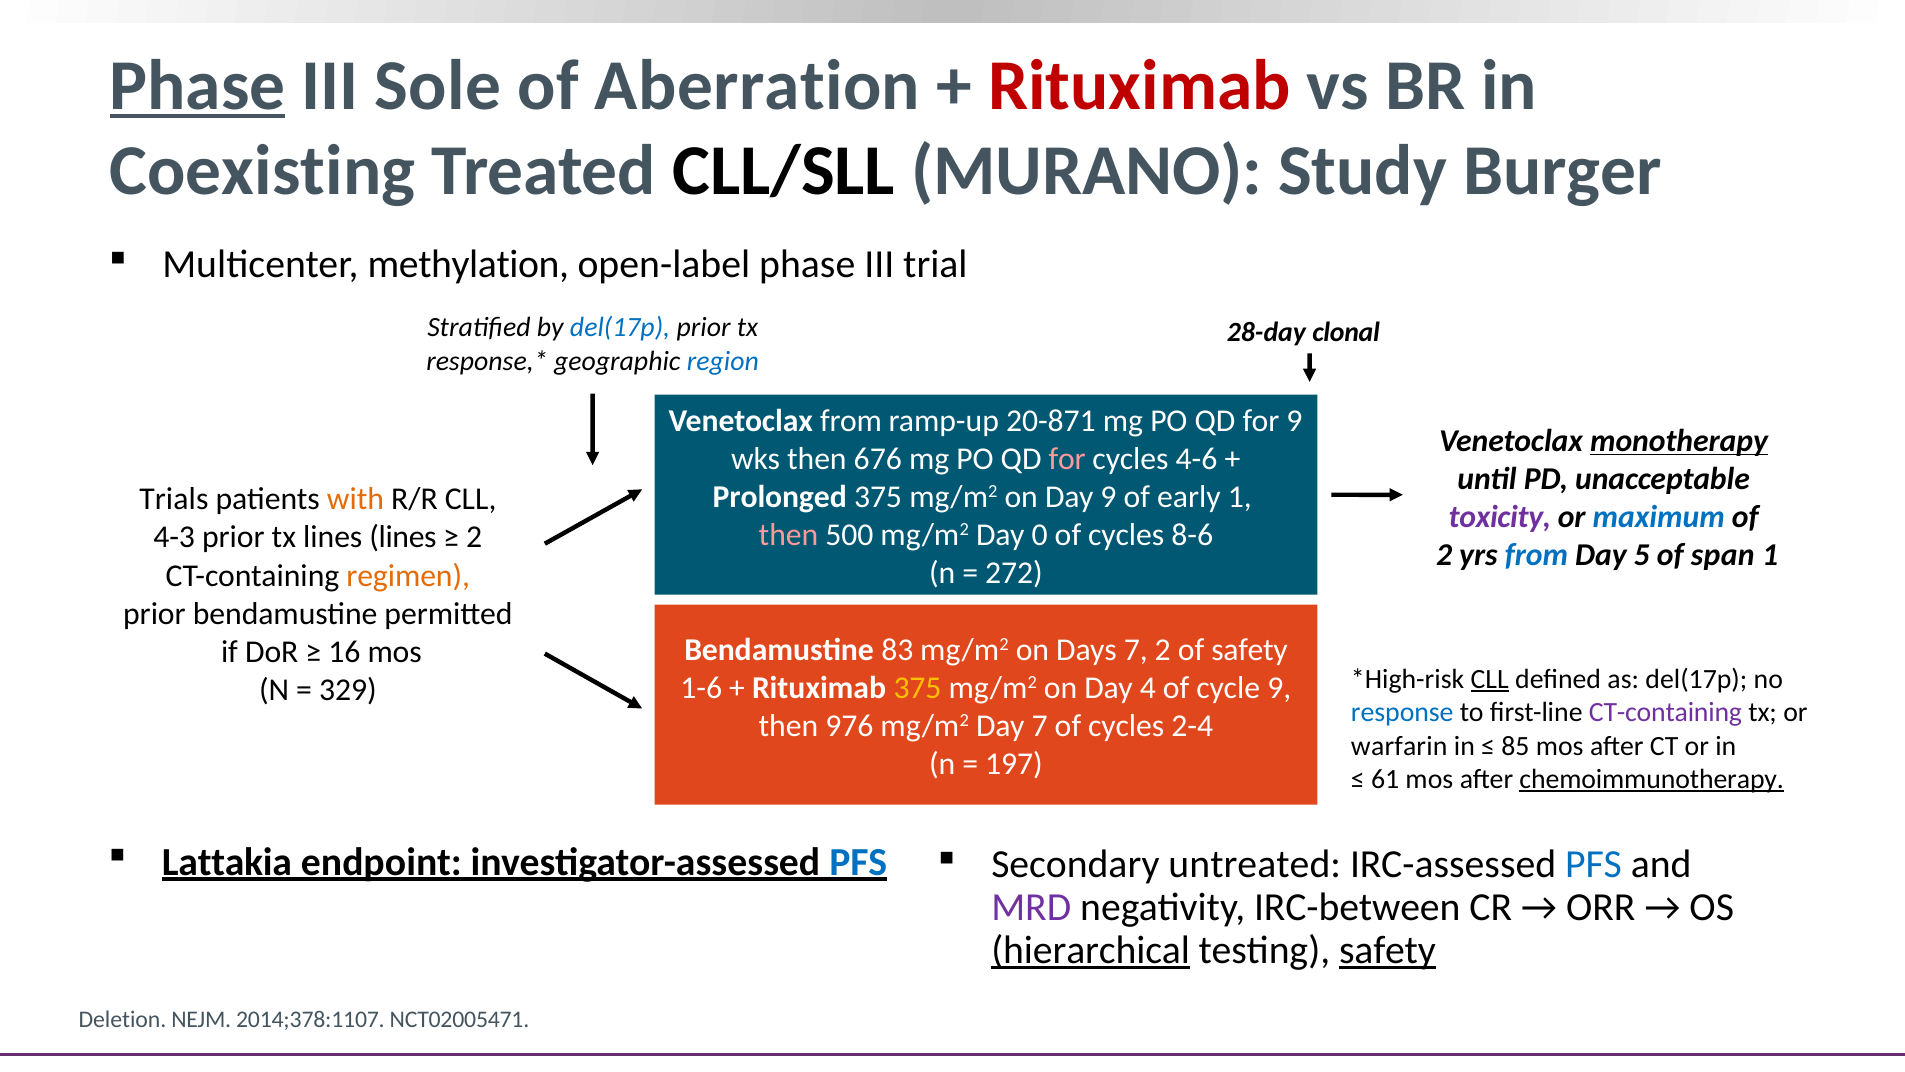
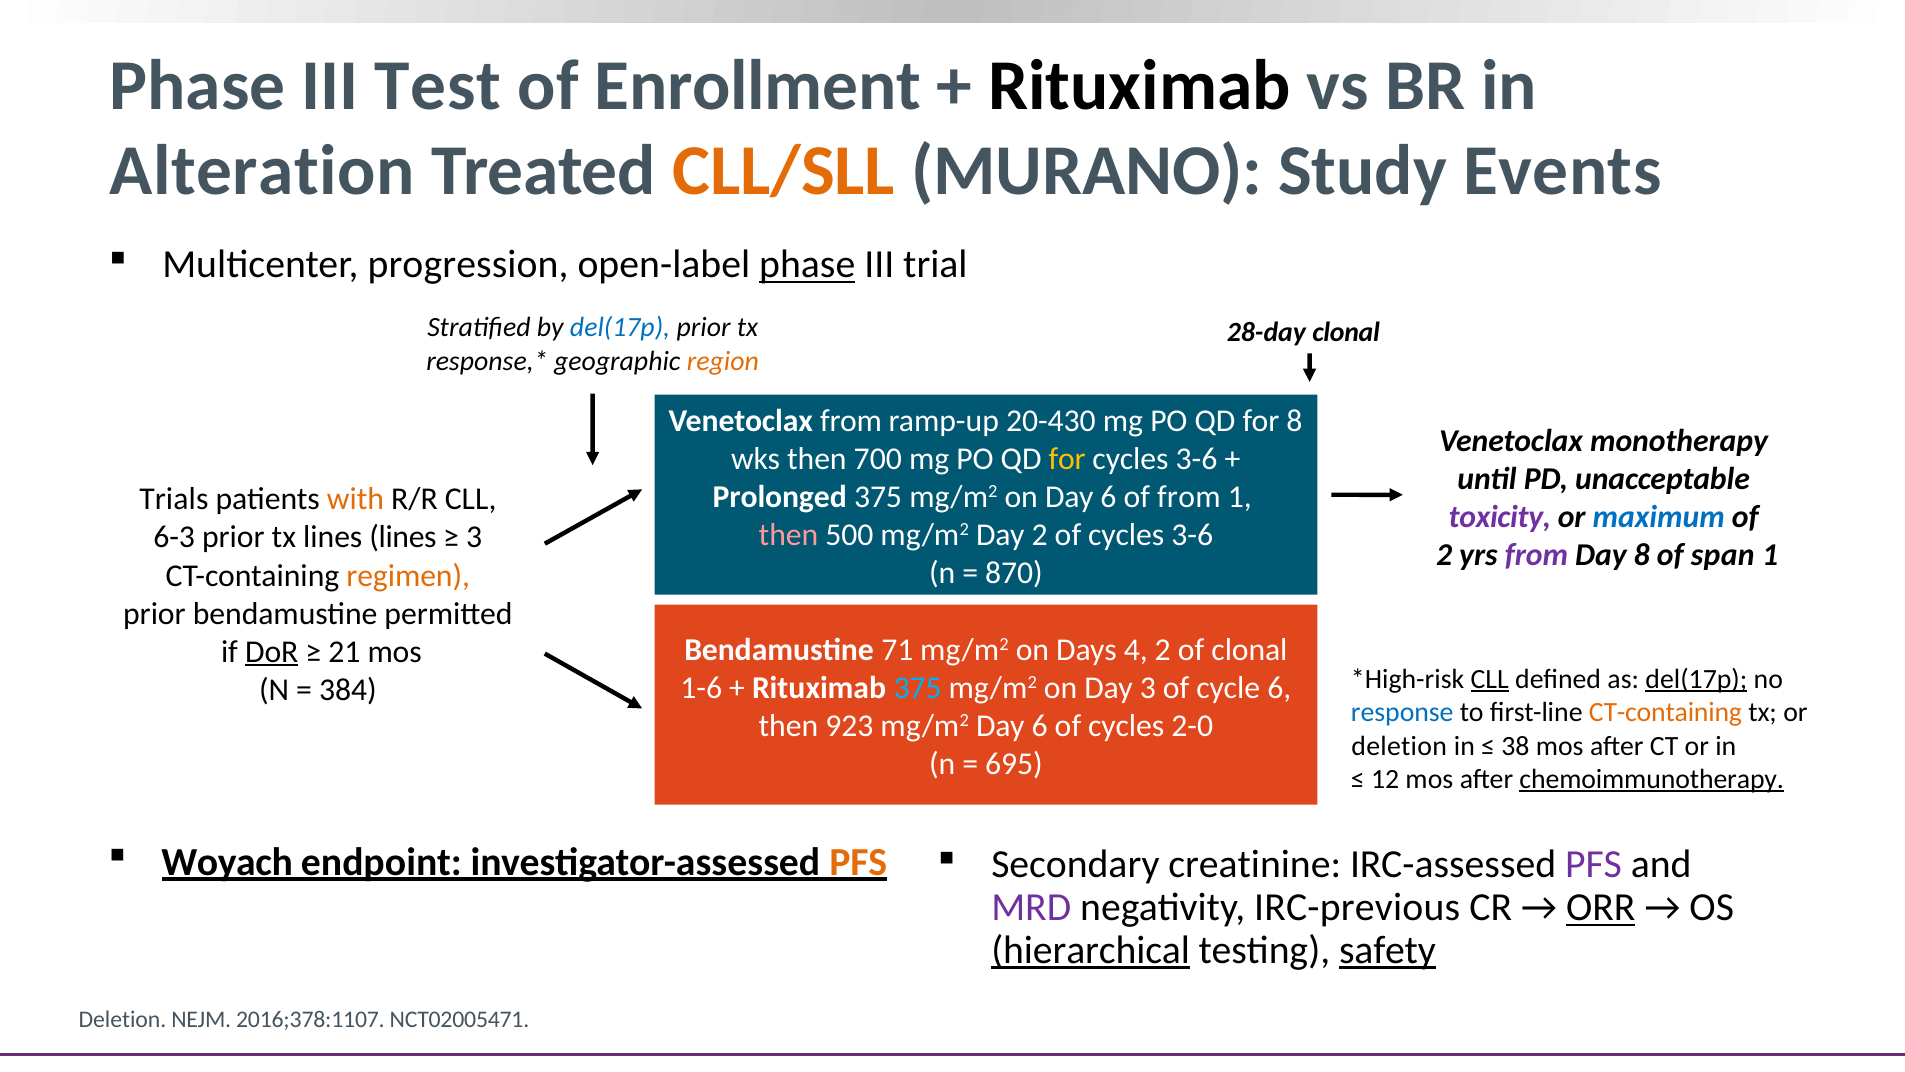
Phase underline: present -> none (197, 85)
Sole: Sole -> Test (438, 85)
Aberration: Aberration -> Enrollment (758, 85)
Rituximab colour: red -> black (1140, 85)
Coexisting: Coexisting -> Alteration (262, 171)
CLL/SLL colour: black -> orange (784, 171)
Burger: Burger -> Events (1562, 171)
methylation: methylation -> progression (468, 265)
phase underline: none -> present (807, 265)
region colour: blue -> orange (723, 361)
20-871: 20-871 -> 20-430 (1051, 421)
for 9: 9 -> 8 (1294, 421)
monotherapy underline: present -> none (1679, 441)
676: 676 -> 700 (878, 459)
for colour: pink -> yellow (1067, 459)
4-6: 4-6 -> 3-6 (1197, 459)
on Day 9: 9 -> 6 (1108, 497)
of early: early -> from (1189, 497)
Day 0: 0 -> 2 (1040, 535)
of cycles 8-6: 8-6 -> 3-6 (1192, 535)
4-3: 4-3 -> 6-3 (174, 537)
2: 2 -> 3 (474, 537)
from colour: blue -> purple (1536, 555)
Day 5: 5 -> 8 (1642, 555)
272: 272 -> 870 (1014, 573)
83: 83 -> 71 (897, 650)
Days 7: 7 -> 4 (1136, 650)
of safety: safety -> clonal (1249, 650)
DoR underline: none -> present (272, 651)
16: 16 -> 21 (344, 651)
del(17p underline: none -> present (1696, 679)
375 colour: yellow -> light blue (918, 688)
Day 4: 4 -> 3 (1148, 688)
cycle 9: 9 -> 6 (1279, 688)
329: 329 -> 384 (348, 690)
CT-containing colour: purple -> orange (1665, 712)
976: 976 -> 923 (849, 726)
mg/m2 Day 7: 7 -> 6 (1040, 726)
2-4: 2-4 -> 2-0 (1192, 726)
warfarin: warfarin -> deletion (1399, 746)
85: 85 -> 38 (1515, 746)
197: 197 -> 695 (1014, 764)
61: 61 -> 12 (1385, 779)
Lattakia: Lattakia -> Woyach (227, 862)
PFS colour: blue -> orange (858, 862)
untreated: untreated -> creatinine (1255, 864)
PFS colour: blue -> purple (1594, 864)
IRC-between: IRC-between -> IRC-previous (1357, 907)
ORR underline: none -> present (1601, 907)
2014;378:1107: 2014;378:1107 -> 2016;378:1107 (310, 1019)
